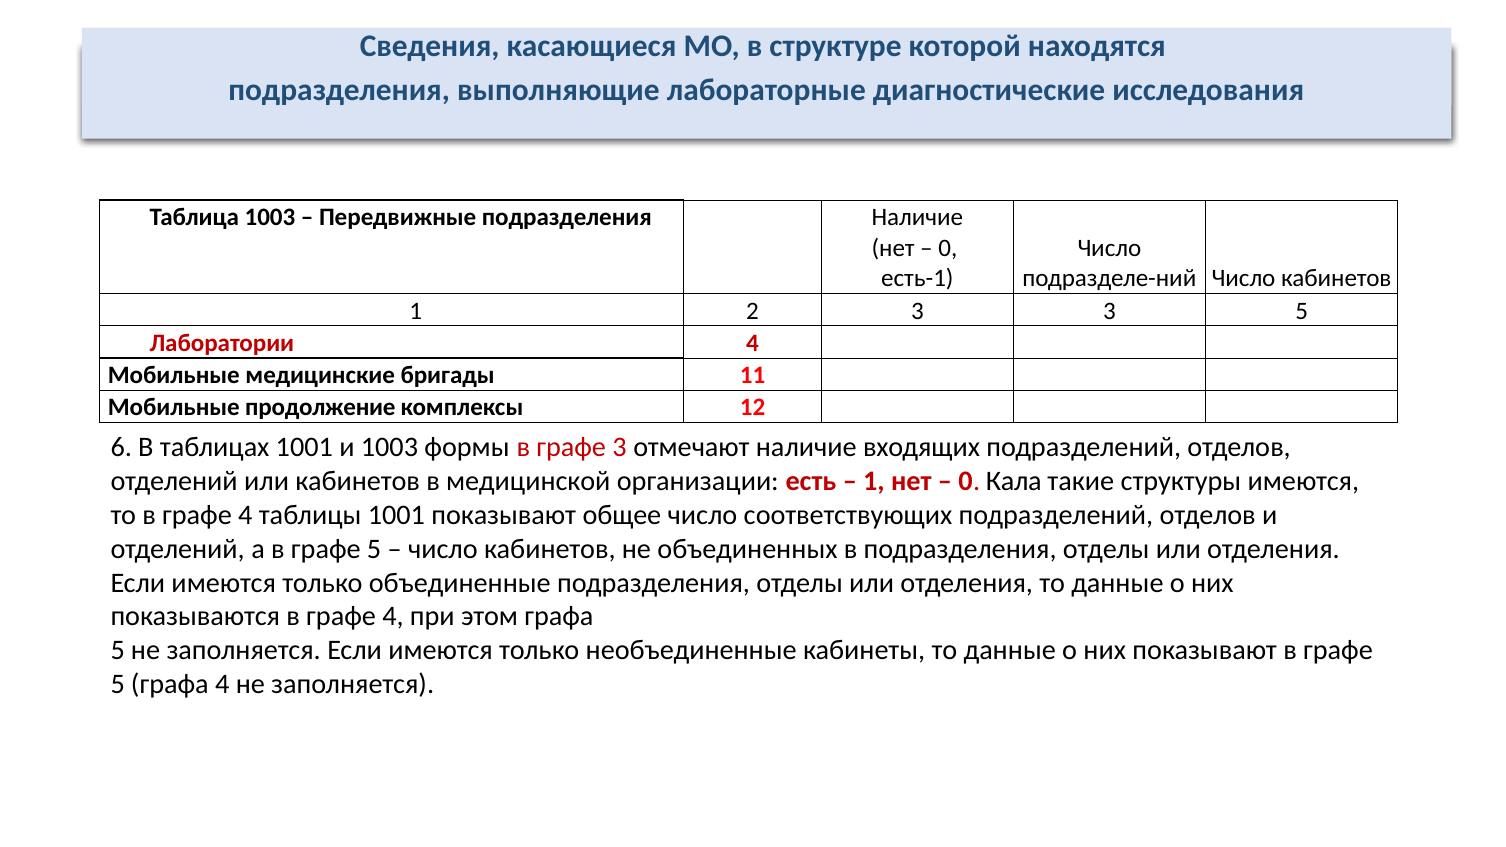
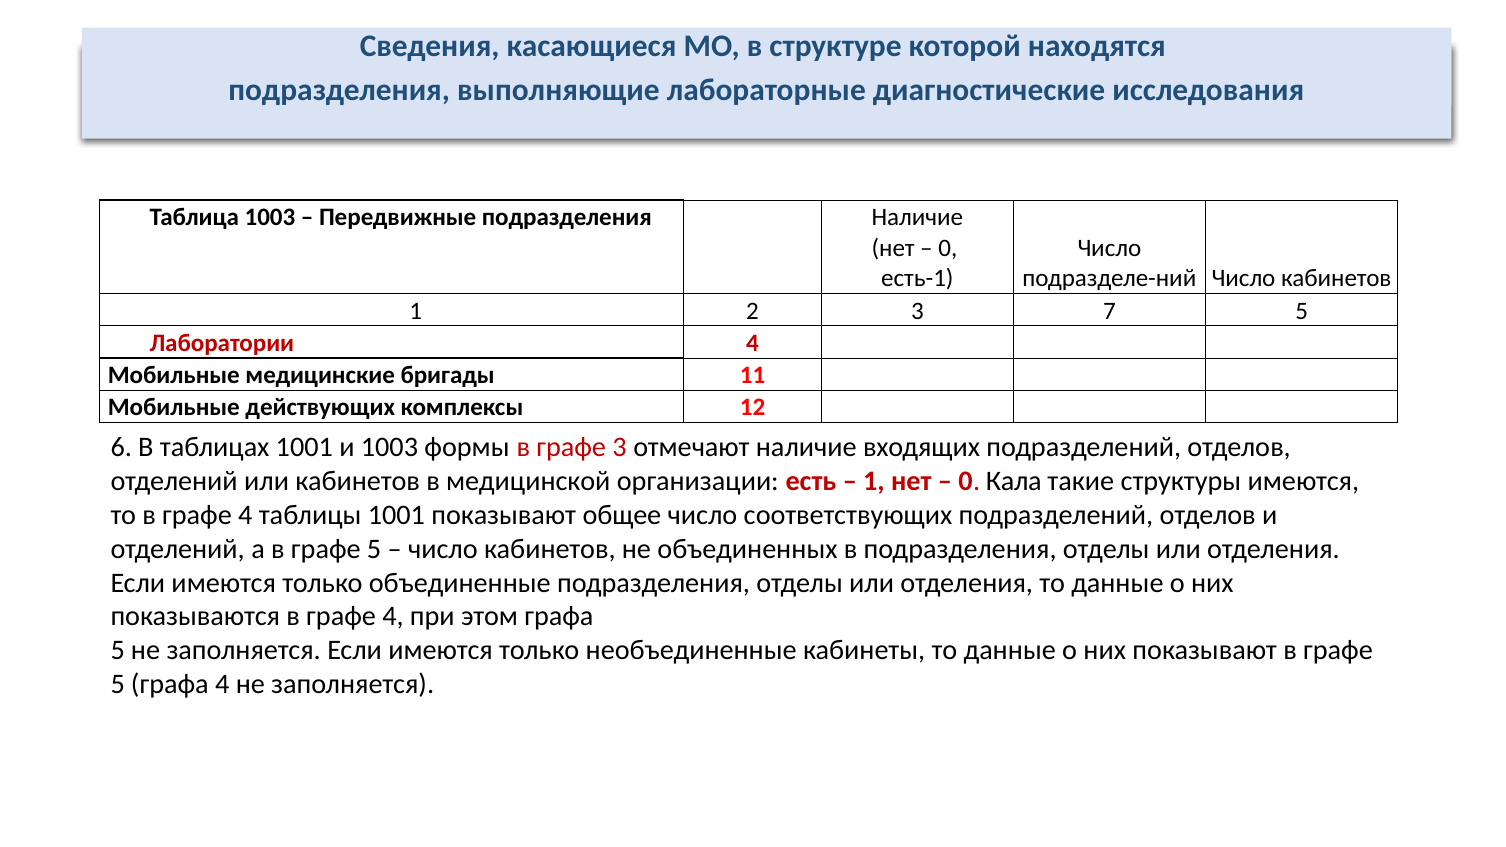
3 3: 3 -> 7 (1110, 311)
продолжение: продолжение -> действующих (320, 408)
